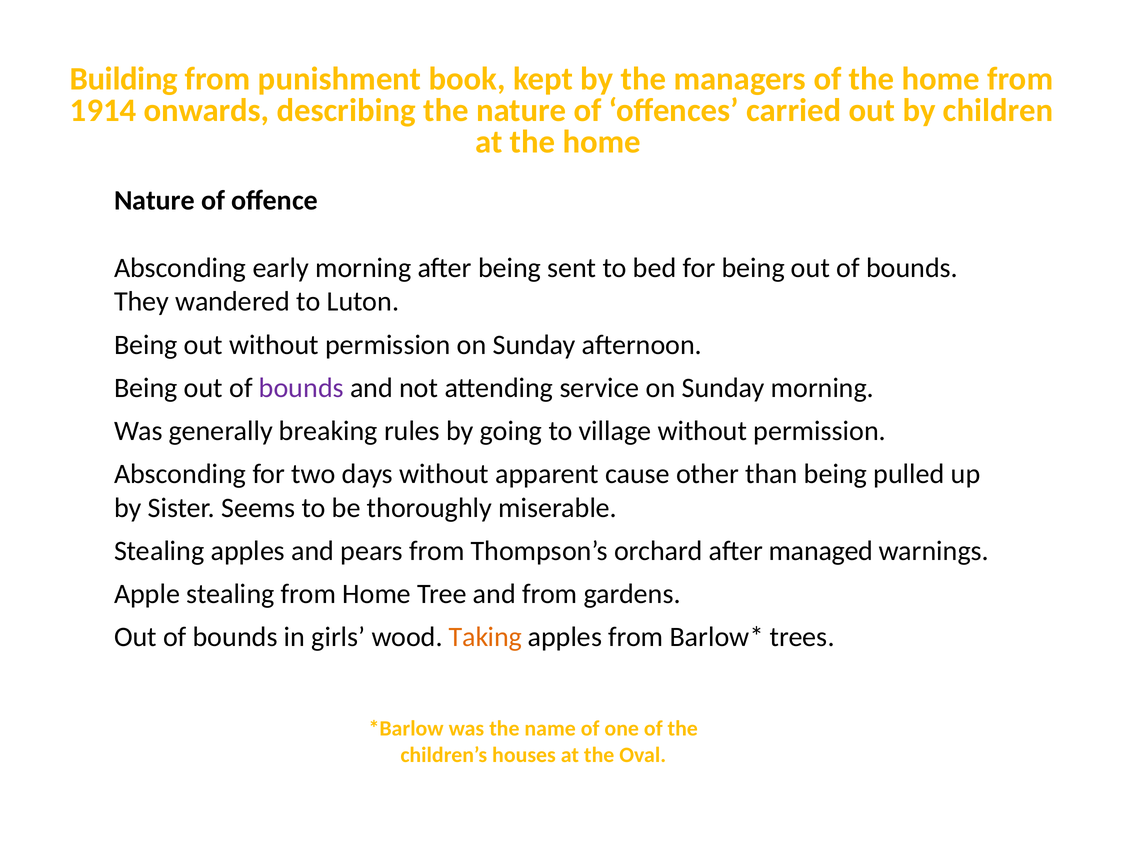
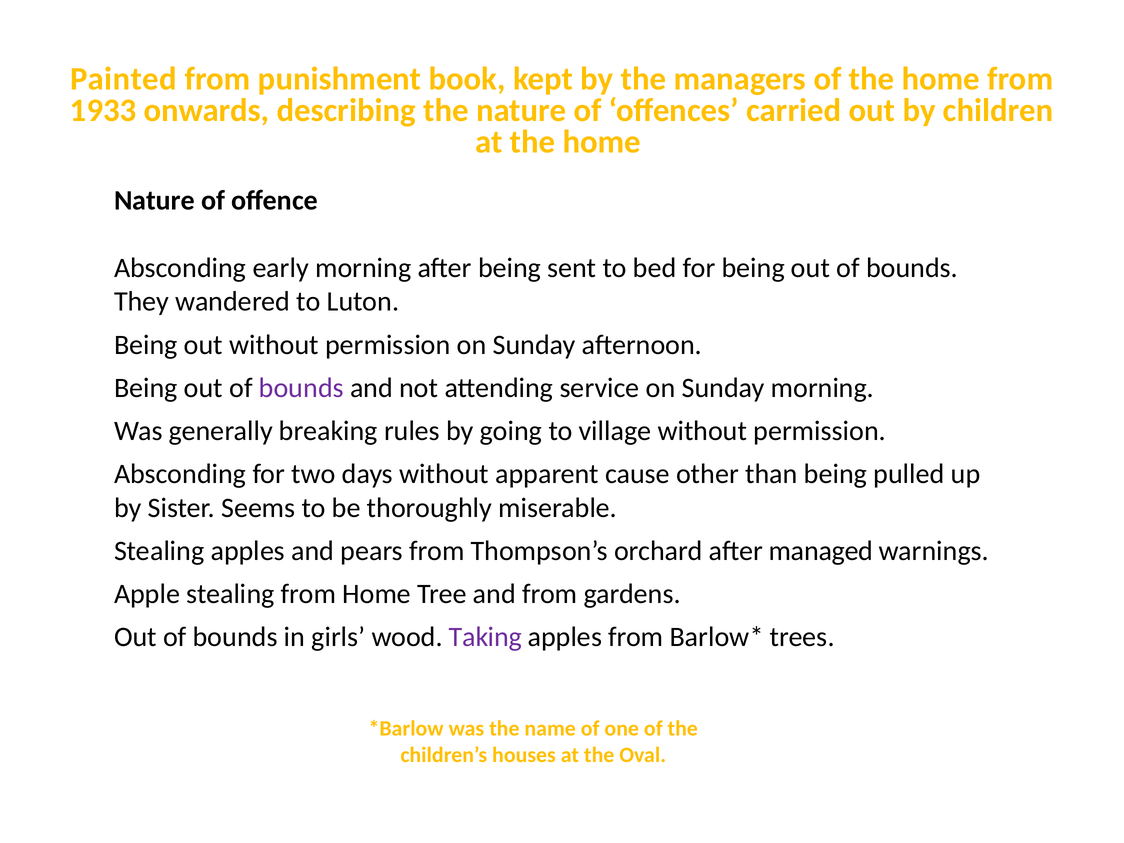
Building: Building -> Painted (123, 79)
1914: 1914 -> 1933 (103, 110)
Taking colour: orange -> purple (485, 637)
